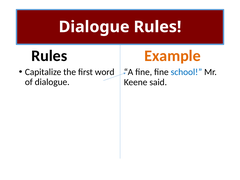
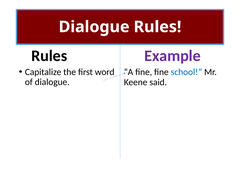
Example colour: orange -> purple (173, 56)
